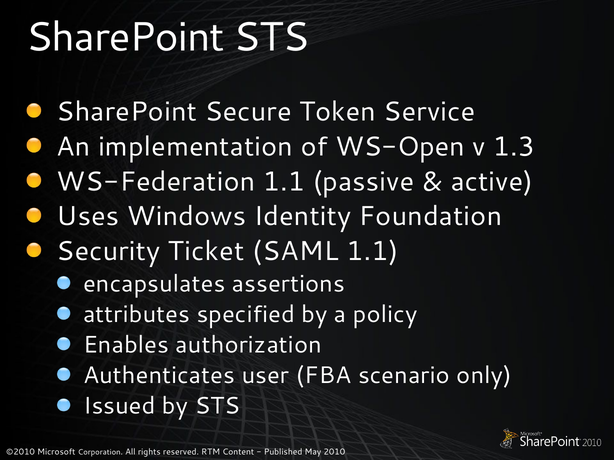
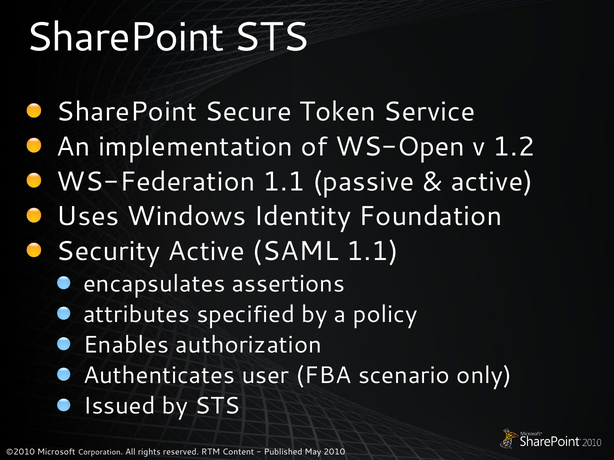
1.3: 1.3 -> 1.2 (514, 147)
Security Ticket: Ticket -> Active (206, 252)
